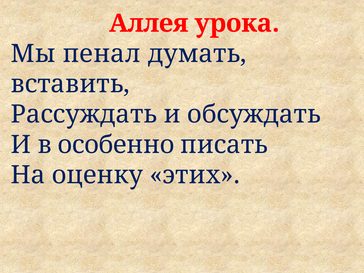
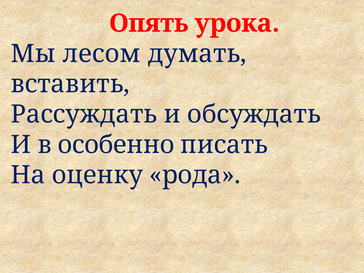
Аллея: Аллея -> Опять (149, 23)
пенал: пенал -> лесом (102, 54)
этих: этих -> рода (195, 175)
